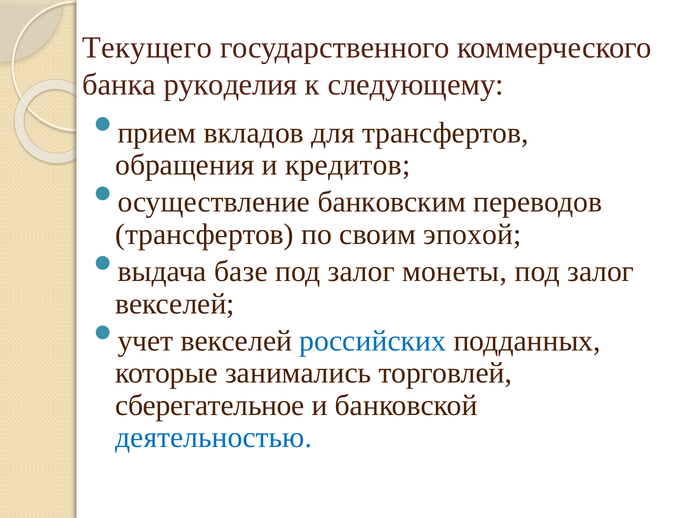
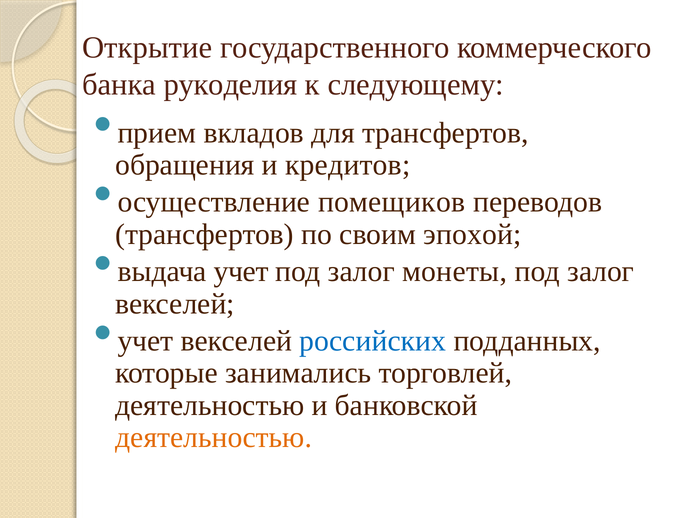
Текущего: Текущего -> Открытие (147, 48)
банковским: банковским -> помещиков (392, 202)
выдача базе: базе -> учет (241, 271)
сберегательное: сберегательное -> деятельностью (210, 405)
деятельностью colour: blue -> orange (214, 437)
